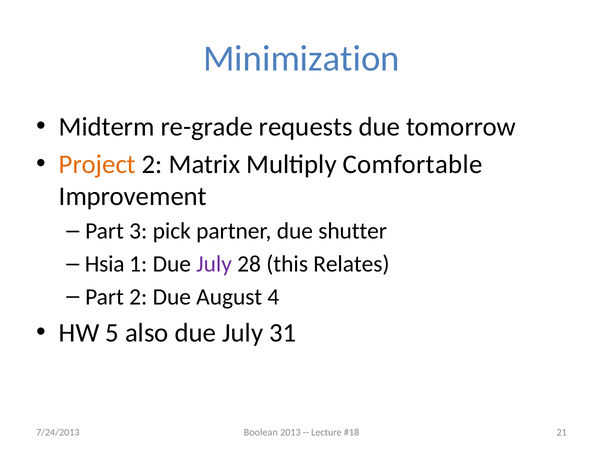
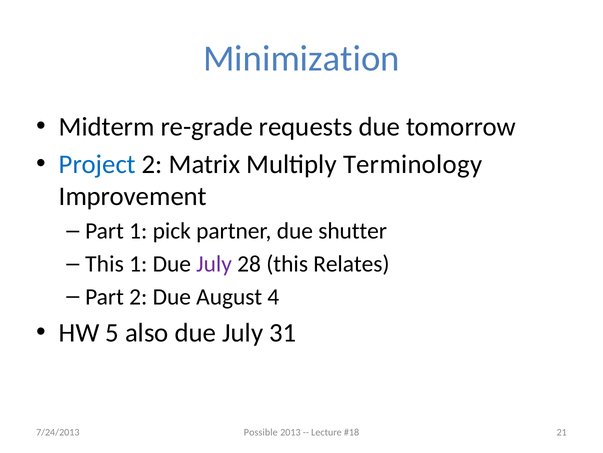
Project colour: orange -> blue (97, 164)
Comfortable: Comfortable -> Terminology (413, 164)
Part 3: 3 -> 1 (138, 231)
Hsia: Hsia -> This (105, 264)
Boolean: Boolean -> Possible (261, 432)
